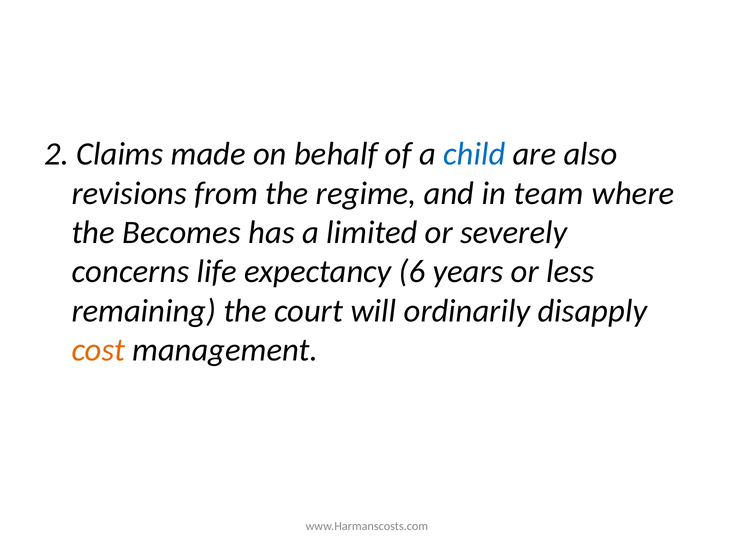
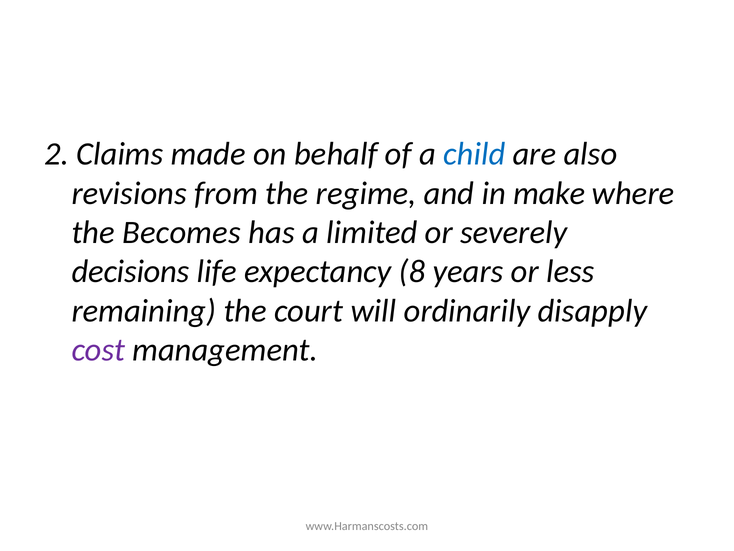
team: team -> make (549, 193)
concerns: concerns -> decisions (131, 271)
6: 6 -> 8 (412, 271)
cost colour: orange -> purple (98, 350)
